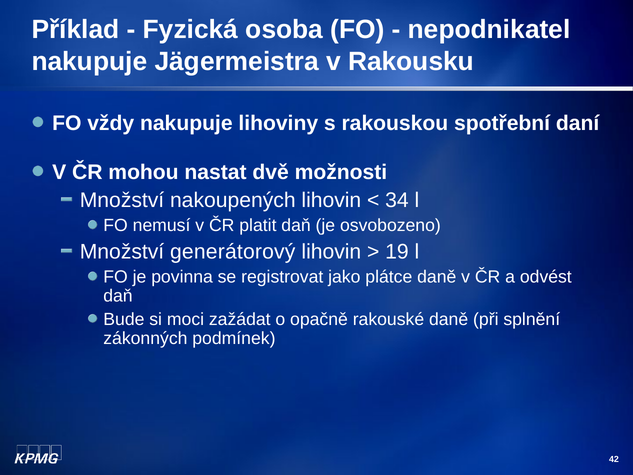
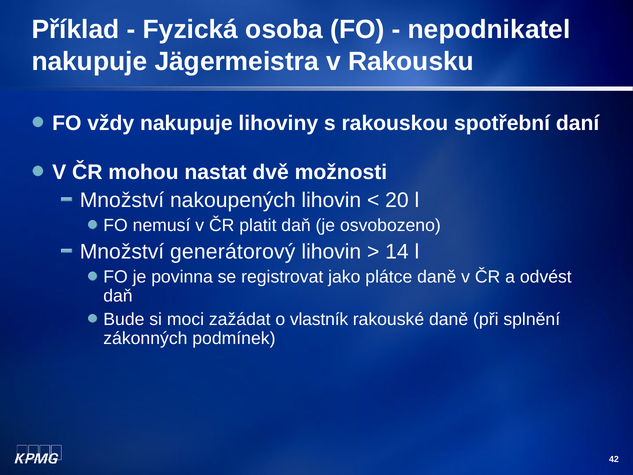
34: 34 -> 20 (397, 200)
19: 19 -> 14 (397, 252)
opačně: opačně -> vlastník (319, 319)
